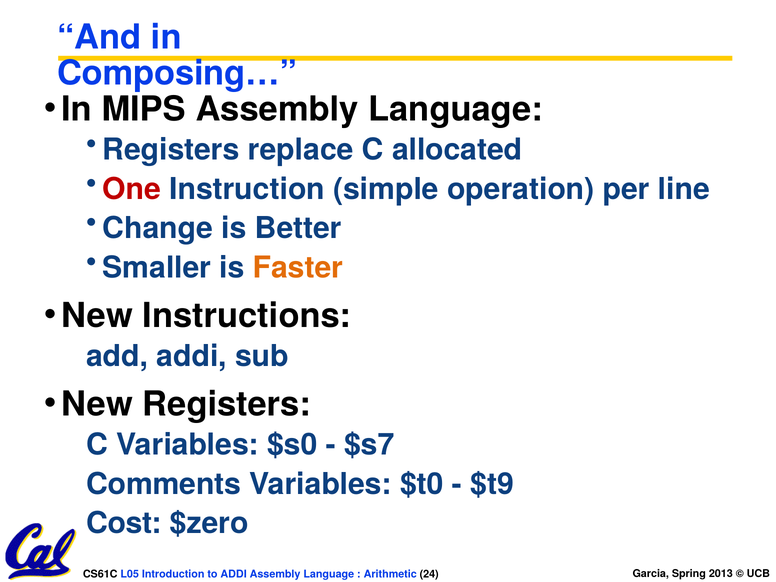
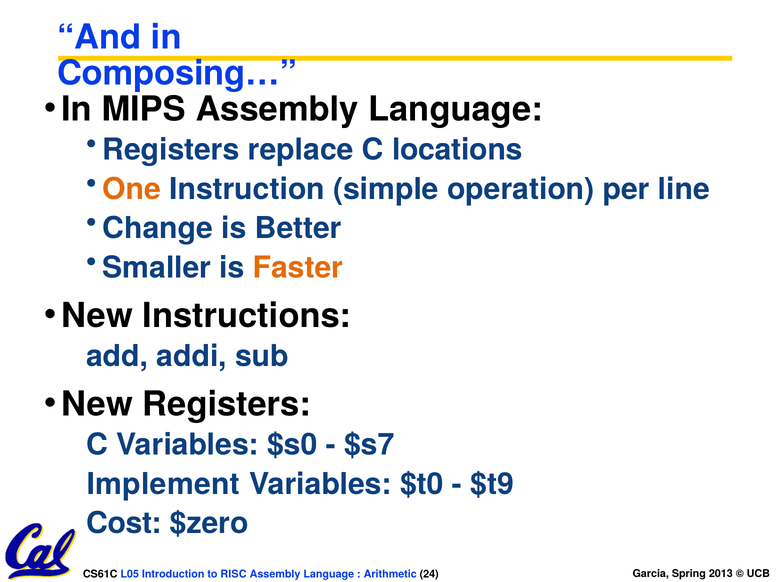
allocated: allocated -> locations (457, 150)
One colour: red -> orange (132, 189)
Comments: Comments -> Implement (163, 484)
ADDI: ADDI -> RISC (234, 574)
